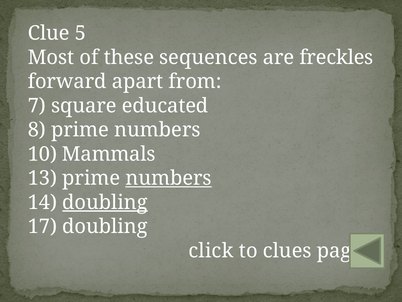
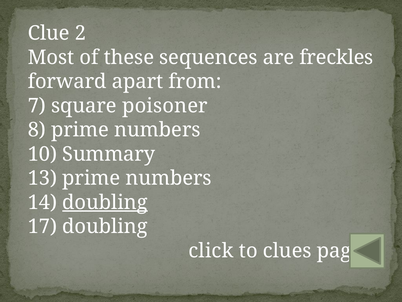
5: 5 -> 2 (81, 33)
educated: educated -> poisoner (165, 106)
Mammals: Mammals -> Summary (109, 154)
numbers underline: present -> none (169, 178)
